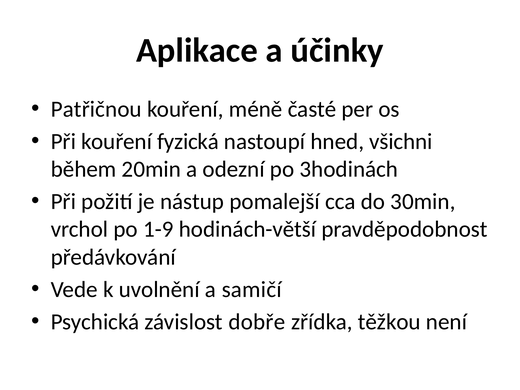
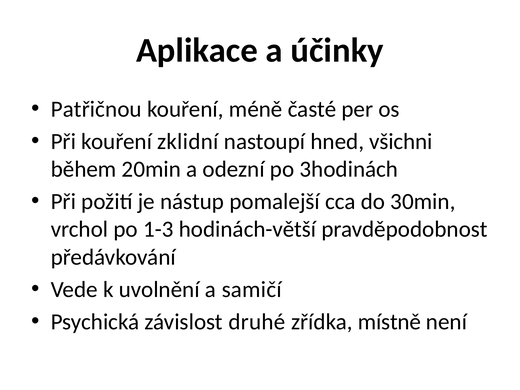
fyzická: fyzická -> zklidní (188, 141)
1-9: 1-9 -> 1-3 (158, 229)
dobře: dobře -> druhé (257, 322)
těžkou: těžkou -> místně (389, 322)
